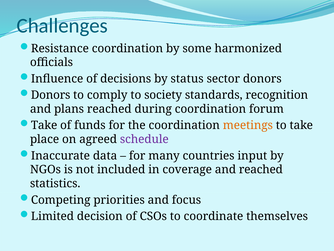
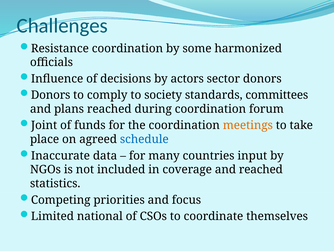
status: status -> actors (187, 79)
recognition: recognition -> committees (277, 95)
Take: Take -> Joint (44, 125)
schedule colour: purple -> blue (144, 139)
decision: decision -> national (100, 216)
